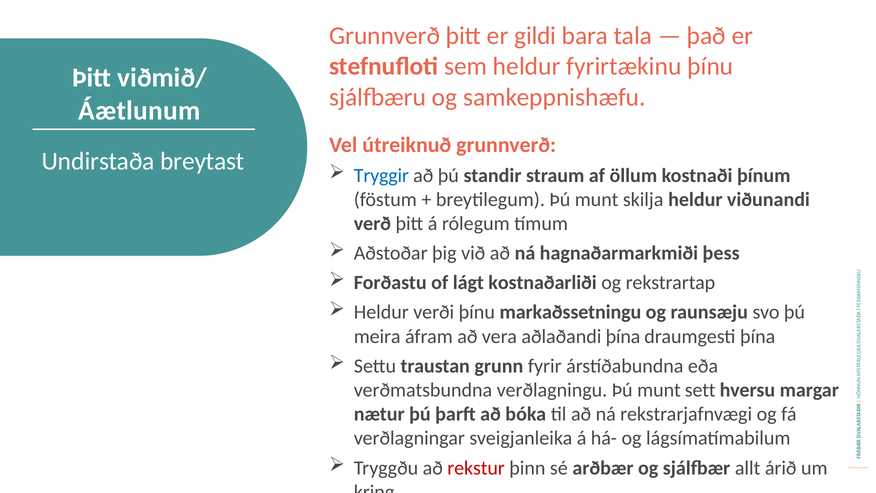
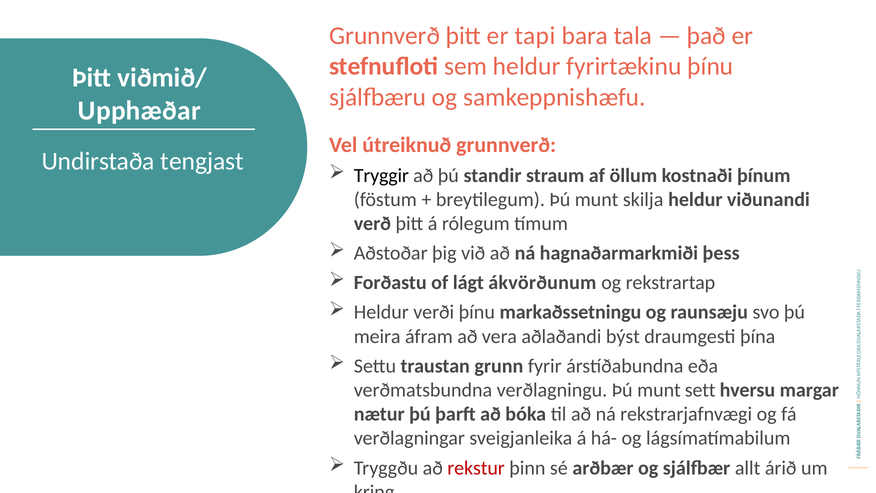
gildi: gildi -> tapi (535, 36)
Áætlunum: Áætlunum -> Upphæðar (139, 111)
breytast: breytast -> tengjast (202, 161)
Tryggir colour: blue -> black (381, 175)
kostnaðarliði: kostnaðarliði -> ákvörðunum (542, 283)
aðlaðandi þína: þína -> býst (623, 336)
